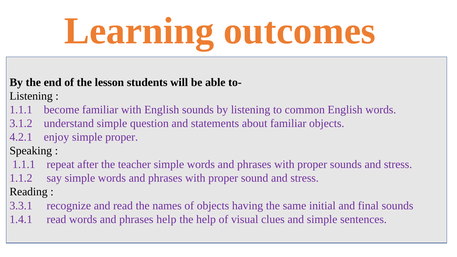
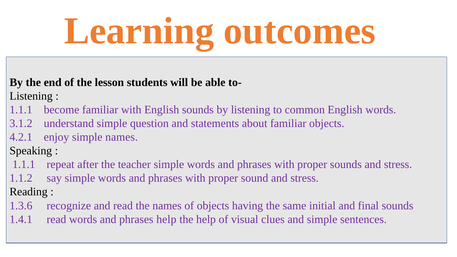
simple proper: proper -> names (122, 137)
3.3.1: 3.3.1 -> 1.3.6 (21, 206)
